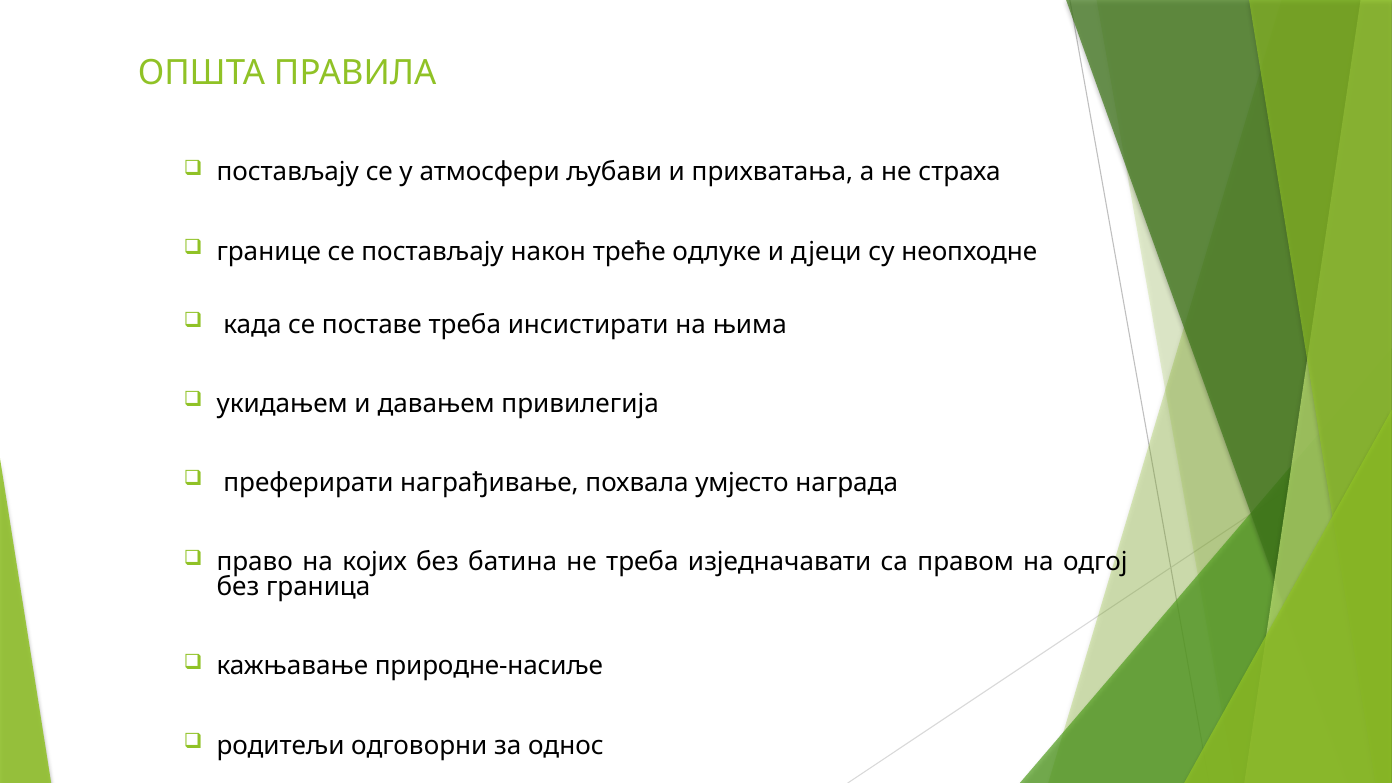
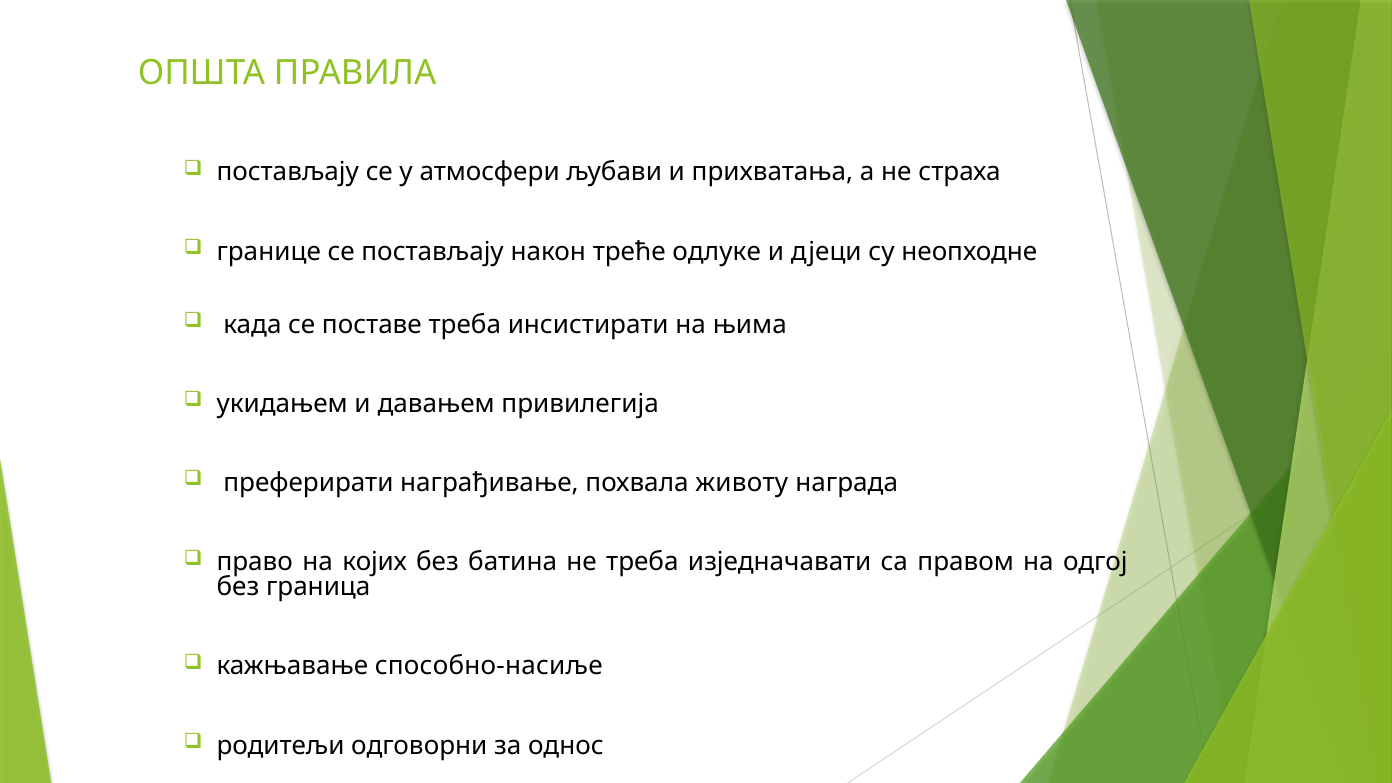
умјесто: умјесто -> животу (742, 483)
природне-насиље: природне-насиље -> способно-насиље (489, 666)
